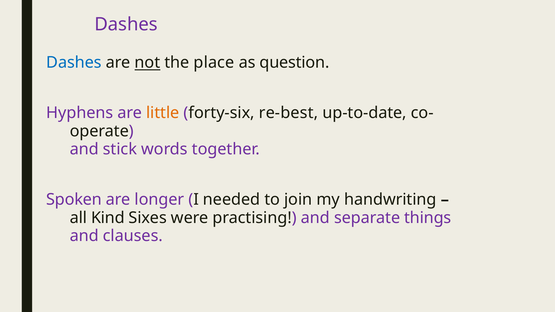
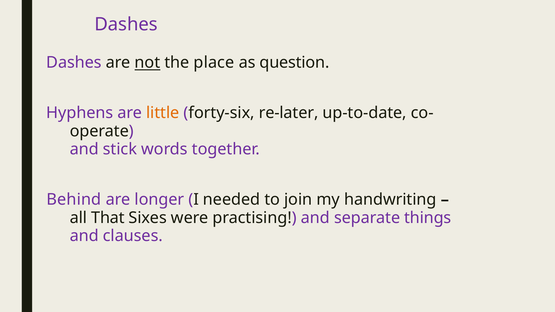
Dashes colour: blue -> purple (74, 63)
re-best: re-best -> re-later (289, 113)
Spoken: Spoken -> Behind (74, 200)
Kind: Kind -> That (108, 218)
